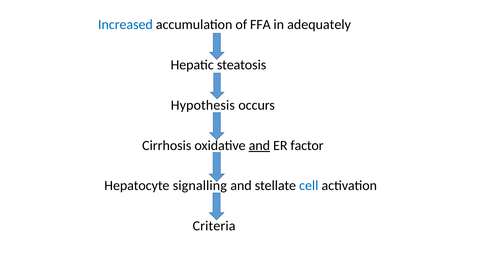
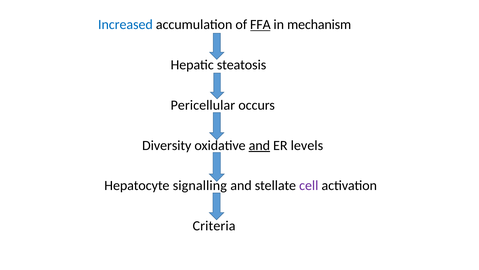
FFA underline: none -> present (260, 25)
adequately: adequately -> mechanism (319, 25)
Hypothesis: Hypothesis -> Pericellular (203, 105)
Cirrhosis: Cirrhosis -> Diversity (167, 145)
factor: factor -> levels (307, 145)
cell colour: blue -> purple (309, 185)
